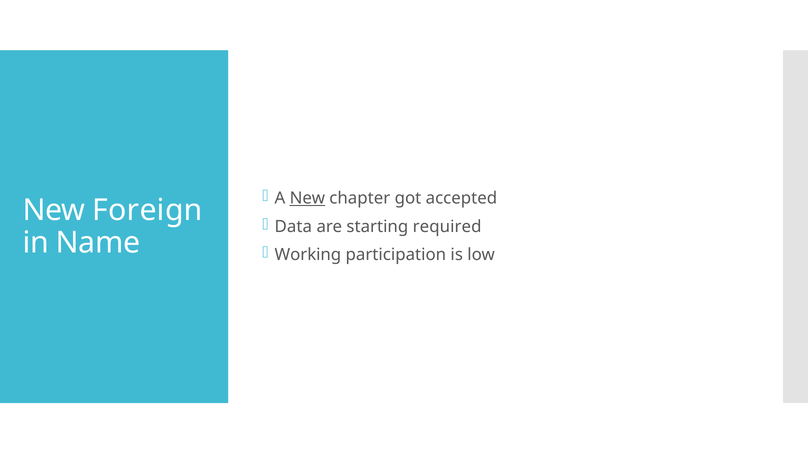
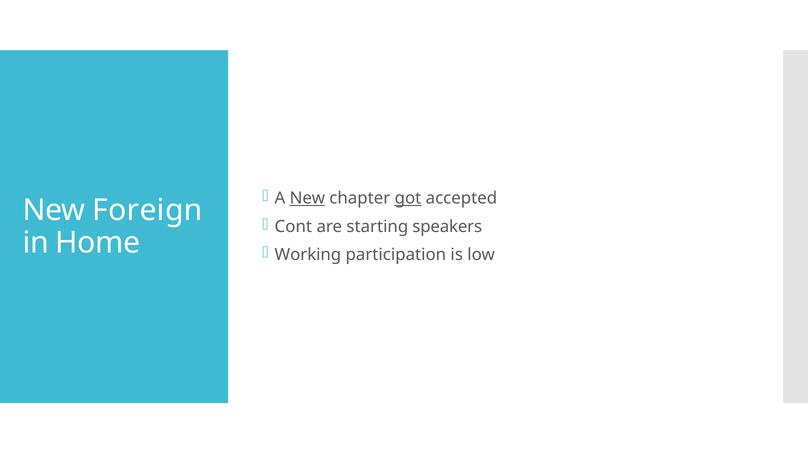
got underline: none -> present (408, 199)
Data: Data -> Cont (293, 227)
required: required -> speakers (447, 227)
Name: Name -> Home (98, 243)
